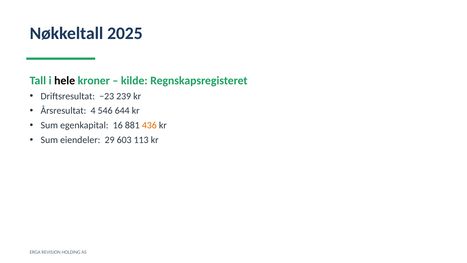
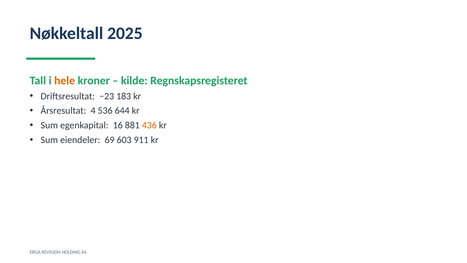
hele colour: black -> orange (65, 80)
239: 239 -> 183 (124, 96)
546: 546 -> 536 (105, 111)
29: 29 -> 69 (110, 140)
113: 113 -> 911 (141, 140)
